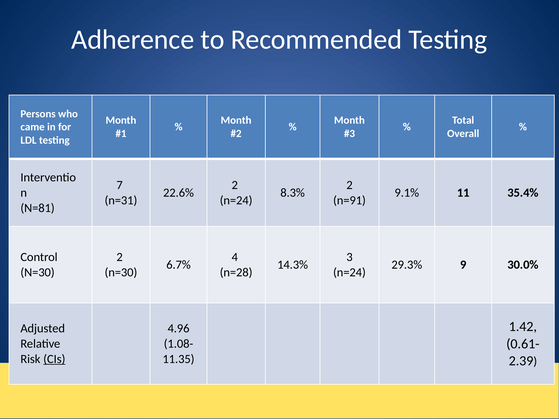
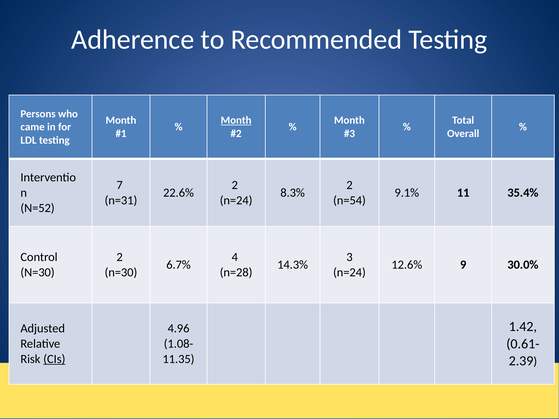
Month underline: none -> present (236, 120)
n=91: n=91 -> n=54 (349, 200)
N=81: N=81 -> N=52 (38, 208)
29.3%: 29.3% -> 12.6% (407, 265)
